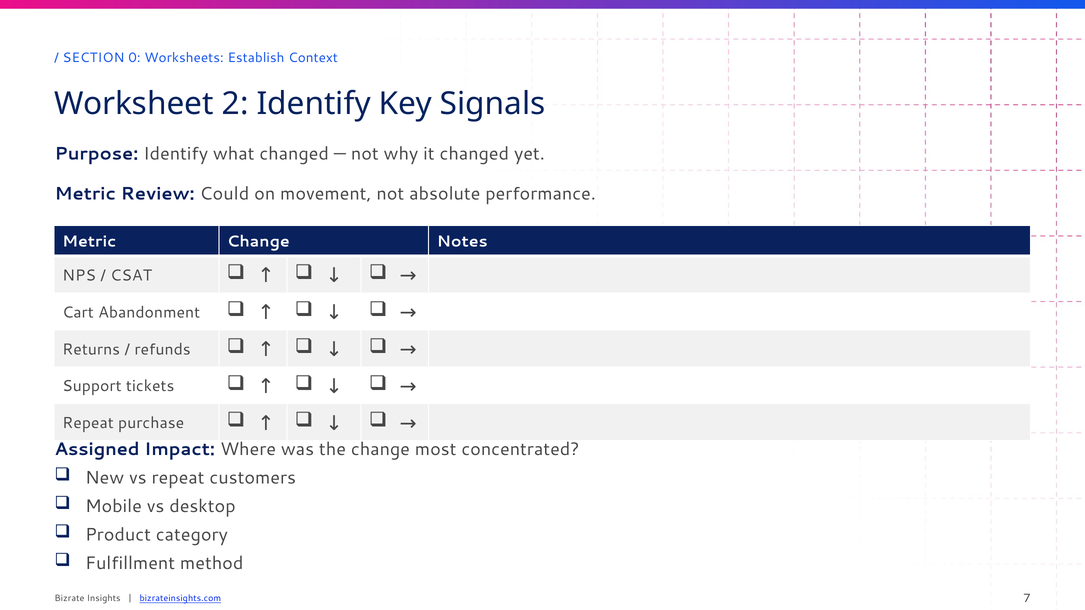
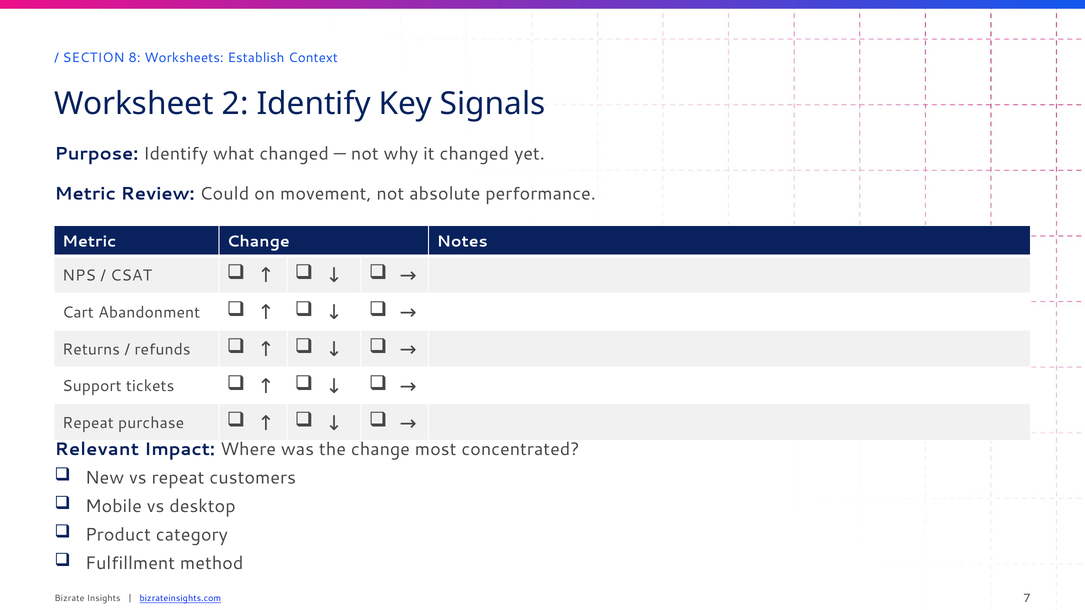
0: 0 -> 8 (134, 58)
Assigned: Assigned -> Relevant (97, 450)
